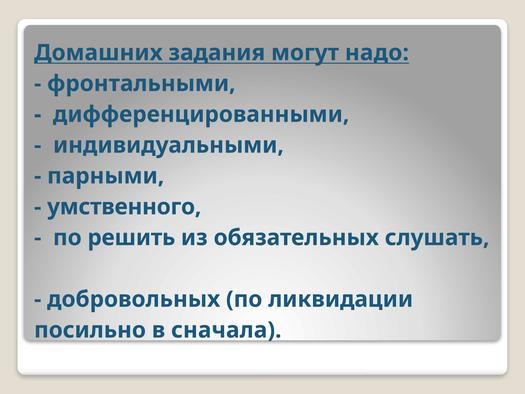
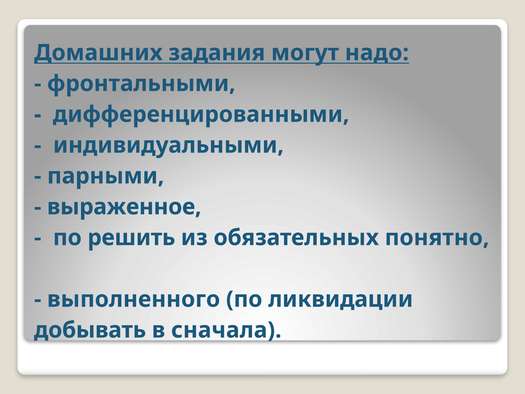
умственного: умственного -> выраженное (124, 207)
слушать: слушать -> понятно (437, 238)
добровольных: добровольных -> выполненного (134, 299)
посильно: посильно -> добывать (90, 330)
